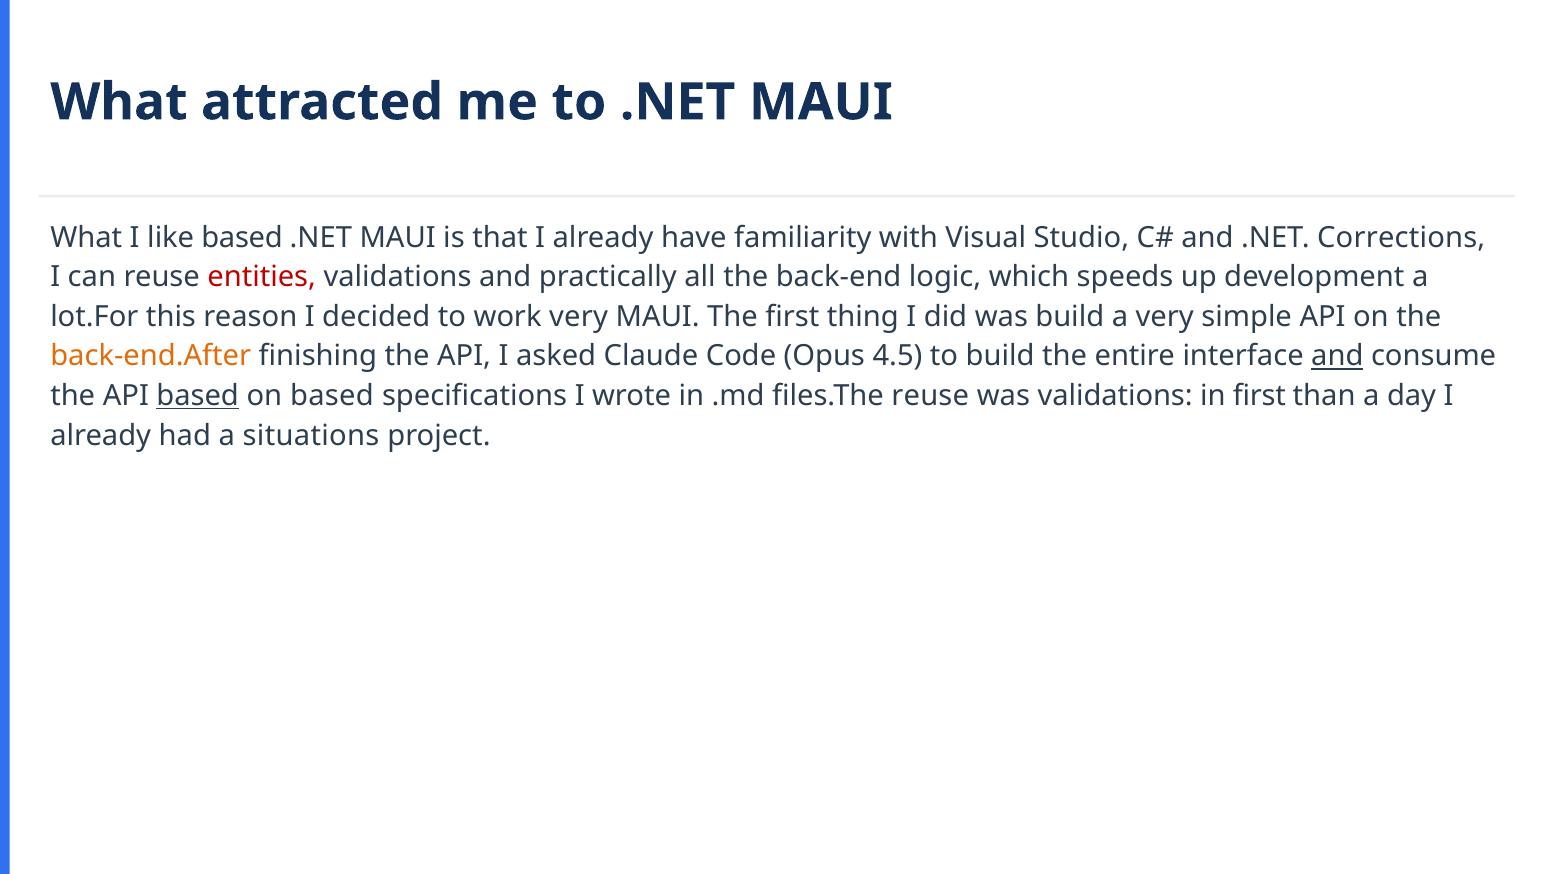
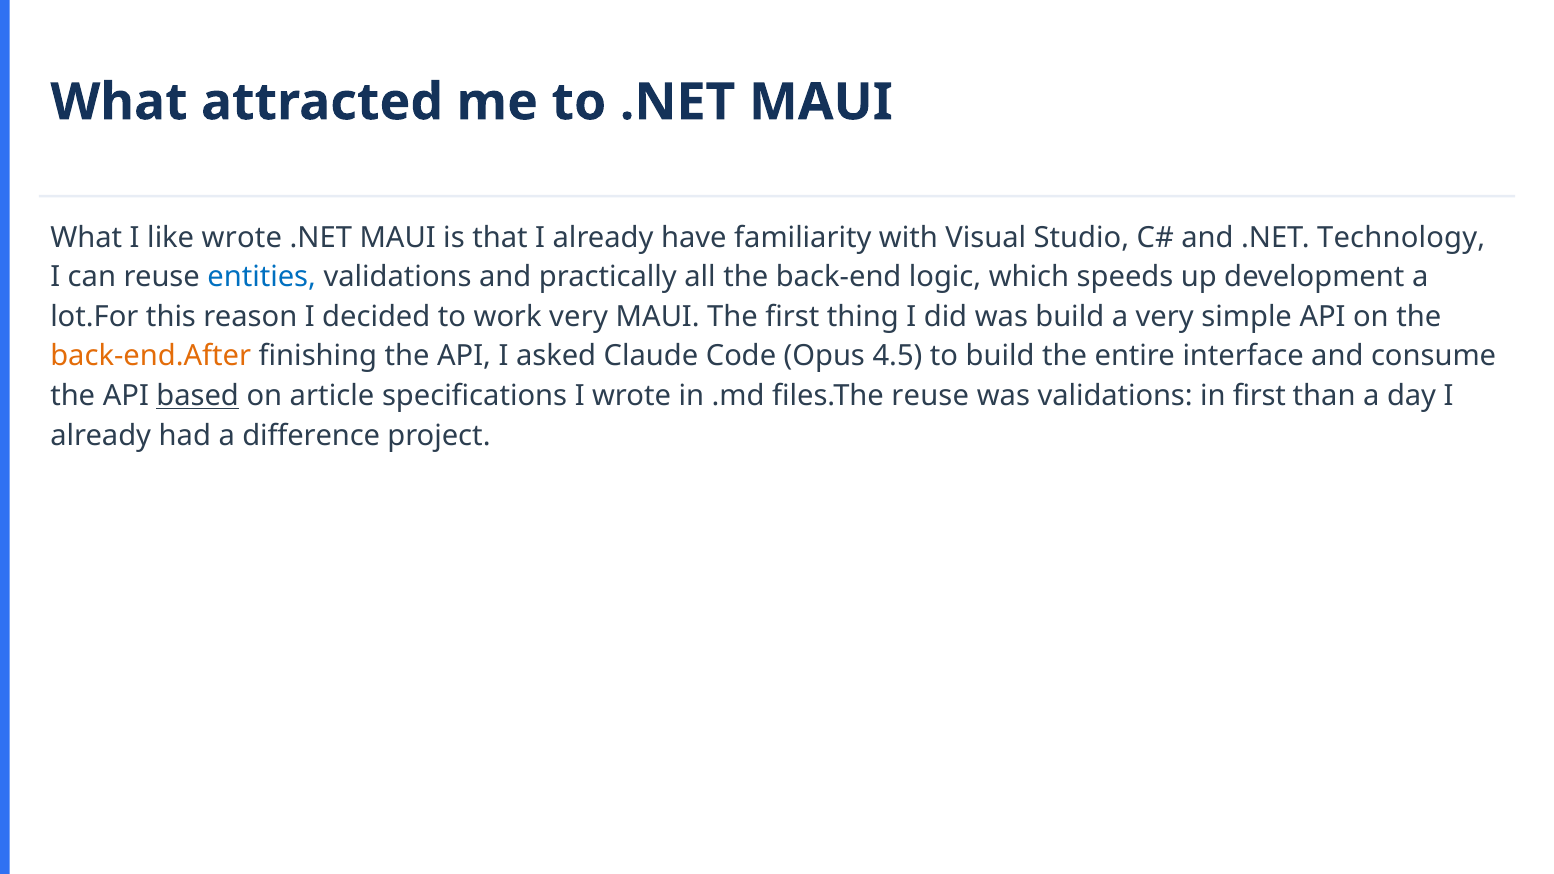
like based: based -> wrote (242, 237)
Corrections: Corrections -> Technology (1401, 237)
entities colour: red -> blue (262, 277)
and underline: present -> none (1337, 356)
on based: based -> article (332, 396)
situations: situations -> difference (311, 436)
